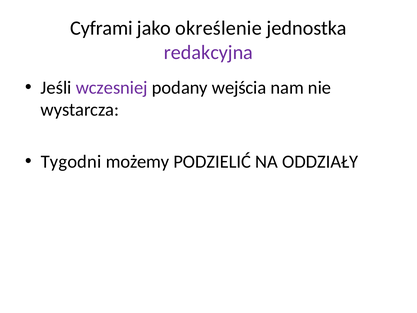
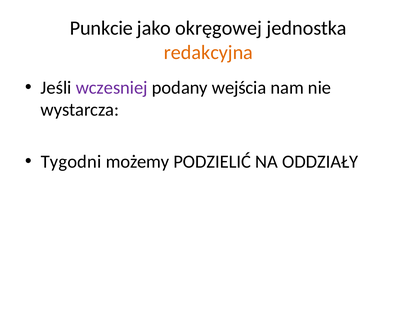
Cyframi: Cyframi -> Punkcie (101, 28)
określenie: określenie -> okręgowej (219, 28)
redakcyjna colour: purple -> orange (208, 53)
